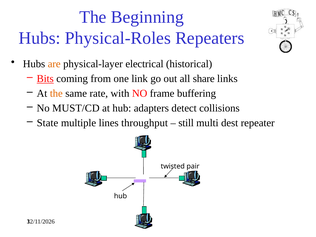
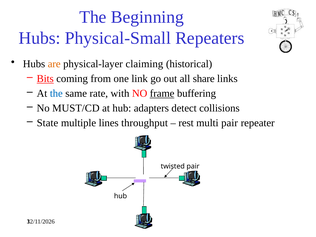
Physical-Roles: Physical-Roles -> Physical-Small (118, 38)
electrical: electrical -> claiming (144, 64)
the colour: orange -> blue (56, 93)
frame underline: none -> present (162, 93)
still: still -> rest (186, 123)
multi dest: dest -> pair (230, 123)
